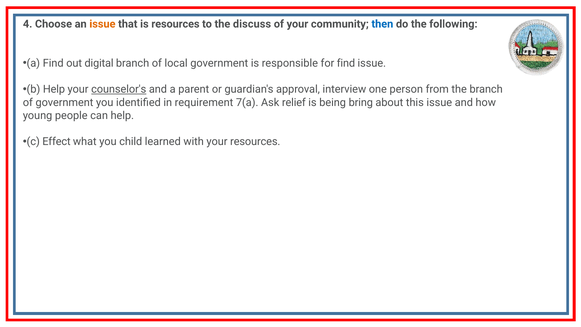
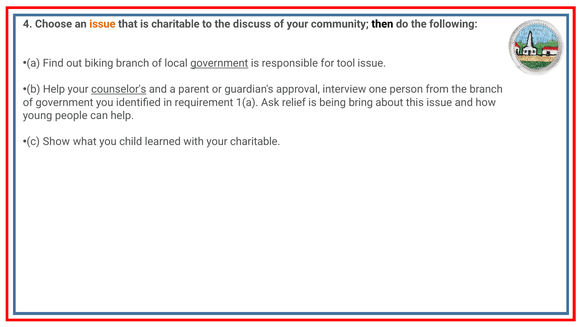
is resources: resources -> charitable (175, 24)
then colour: blue -> black (382, 24)
digital: digital -> biking (99, 63)
government underline: none -> present (219, 63)
for find: find -> tool (346, 63)
7(a: 7(a -> 1(a (247, 102)
Effect: Effect -> Show (56, 142)
your resources: resources -> charitable (255, 142)
